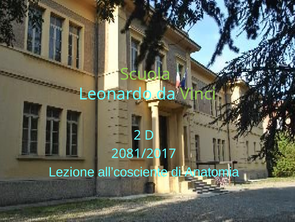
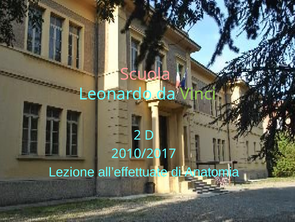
Scuola colour: light green -> pink (145, 74)
2081/2017: 2081/2017 -> 2010/2017 (144, 153)
all’cosciente: all’cosciente -> all’effettuate (133, 172)
